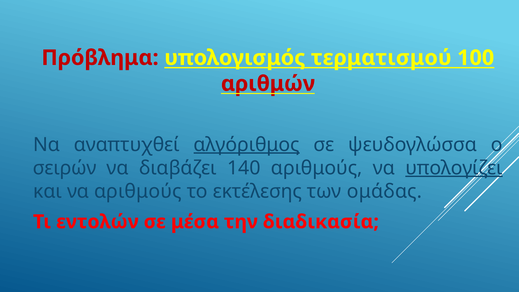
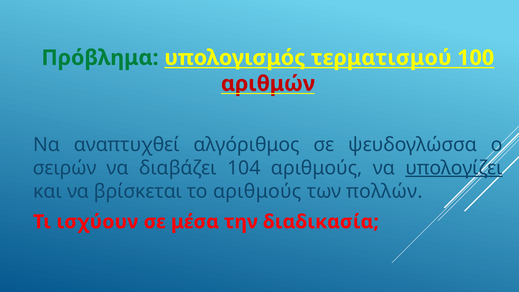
Πρόβλημα colour: red -> green (100, 58)
αλγόριθμος underline: present -> none (247, 145)
140: 140 -> 104 (244, 168)
να αριθμούς: αριθμούς -> βρίσκεται (138, 191)
το εκτέλεσης: εκτέλεσης -> αριθμούς (257, 191)
ομάδας: ομάδας -> πολλών (384, 191)
εντολών: εντολών -> ισχύουν (97, 222)
